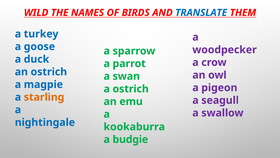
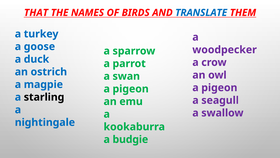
WILD: WILD -> THAT (36, 13)
ostrich: ostrich -> pigeon (131, 89)
starling colour: orange -> black (44, 97)
